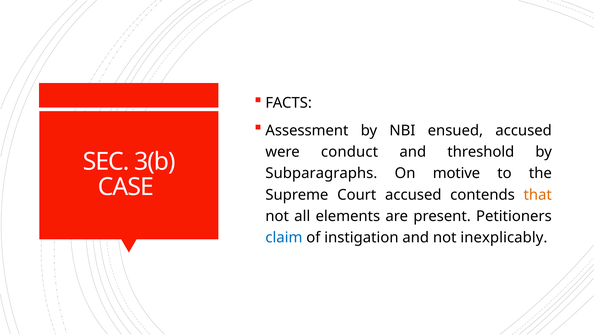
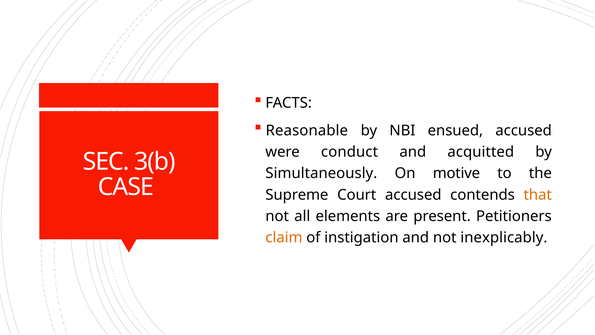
Assessment: Assessment -> Reasonable (307, 130)
threshold: threshold -> acquitted (481, 152)
Subparagraphs: Subparagraphs -> Simultaneously (321, 173)
claim colour: blue -> orange (284, 237)
